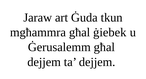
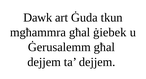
Jaraw: Jaraw -> Dawk (38, 17)
